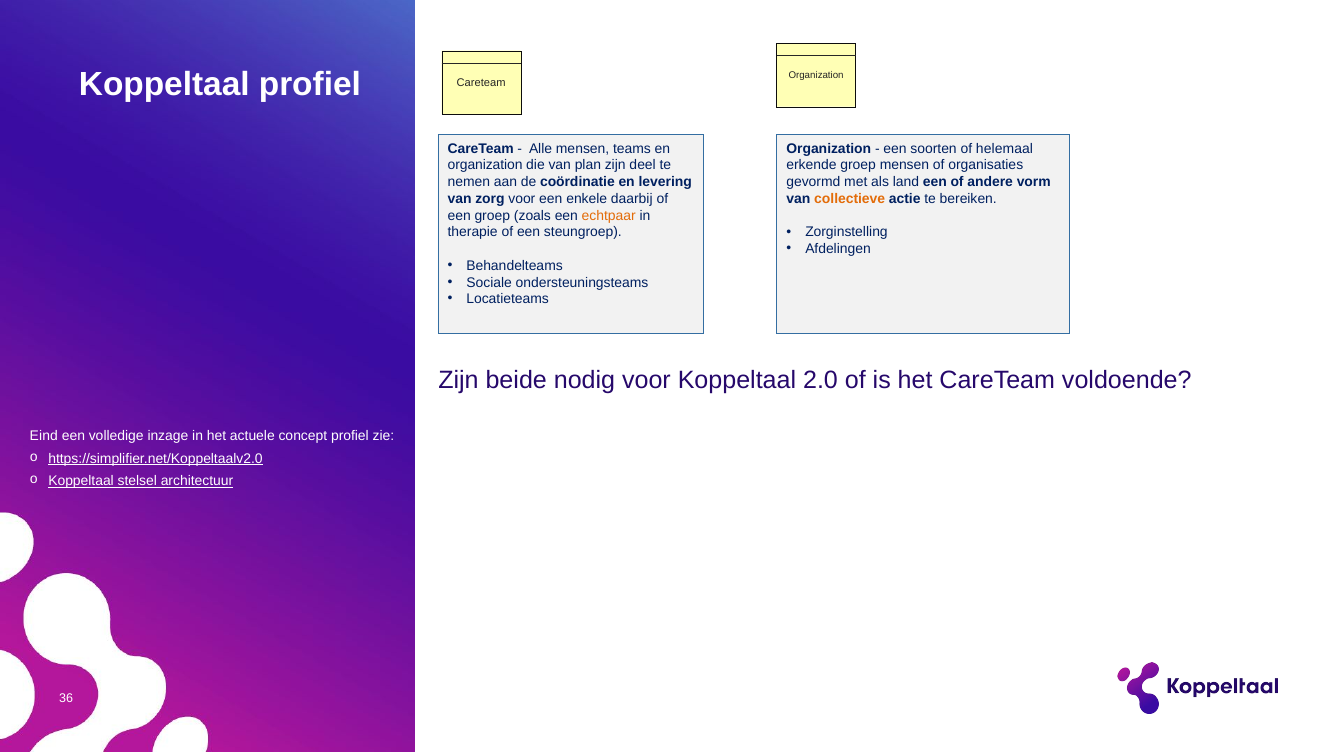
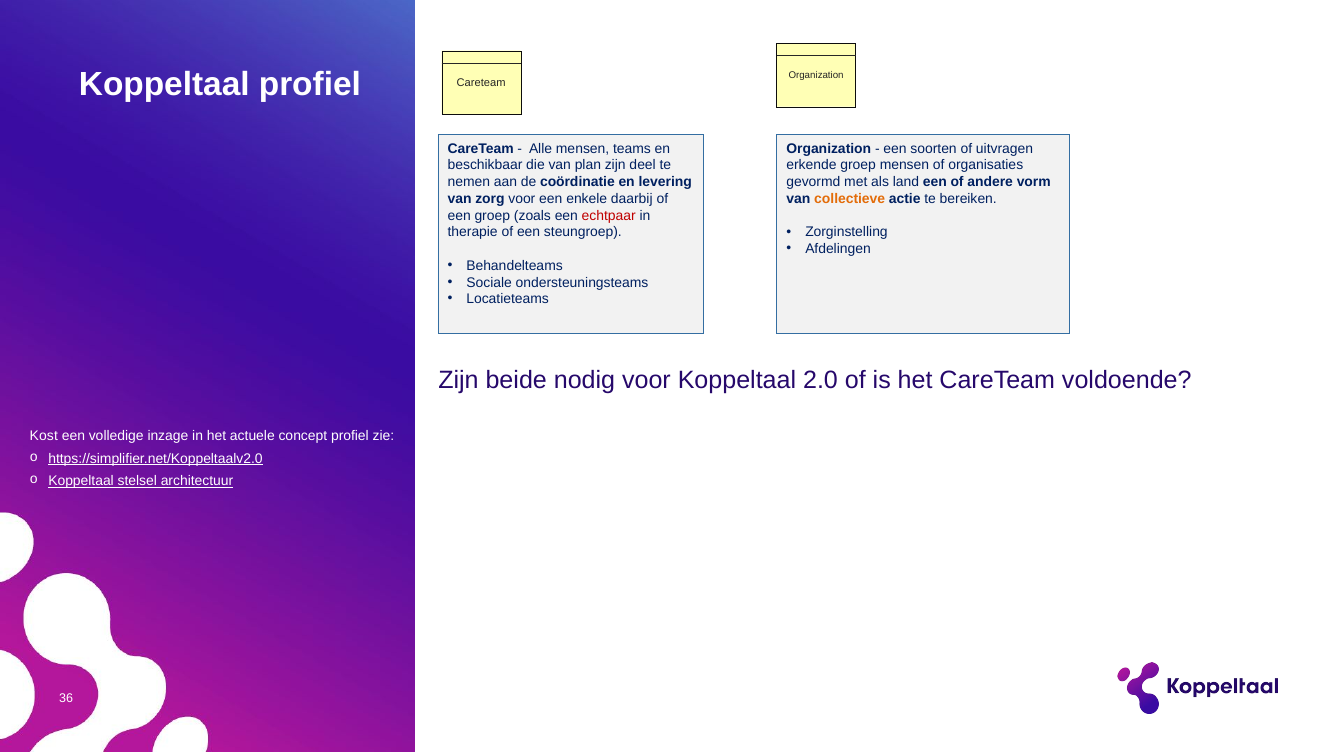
helemaal: helemaal -> uitvragen (1005, 149)
organization: organization -> beschikbaar (485, 165)
echtpaar colour: orange -> red (609, 215)
Eind: Eind -> Kost (44, 436)
